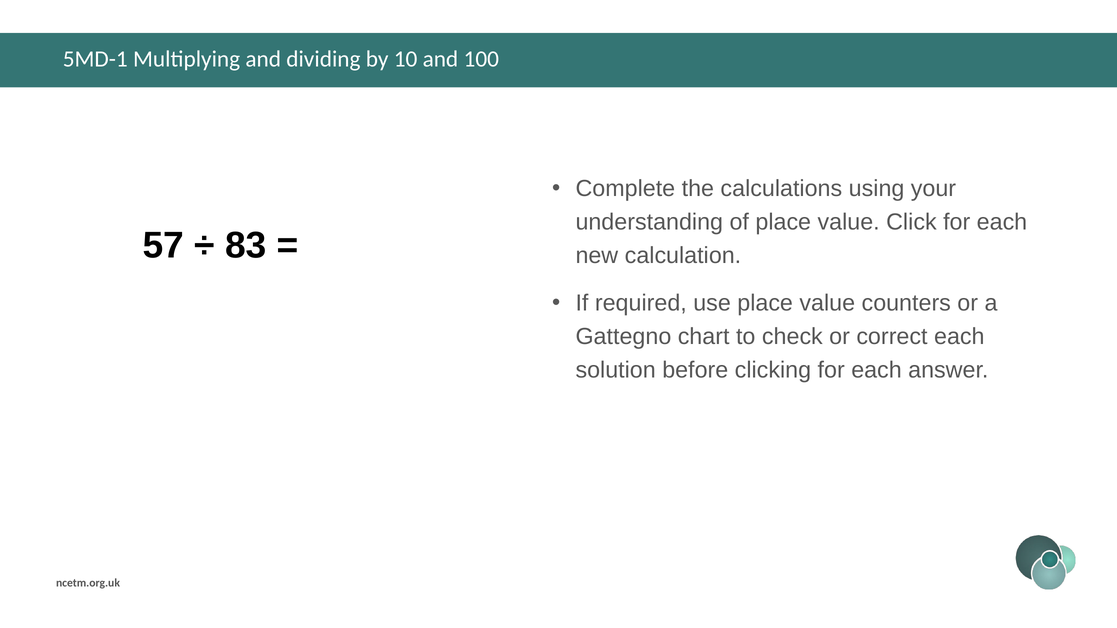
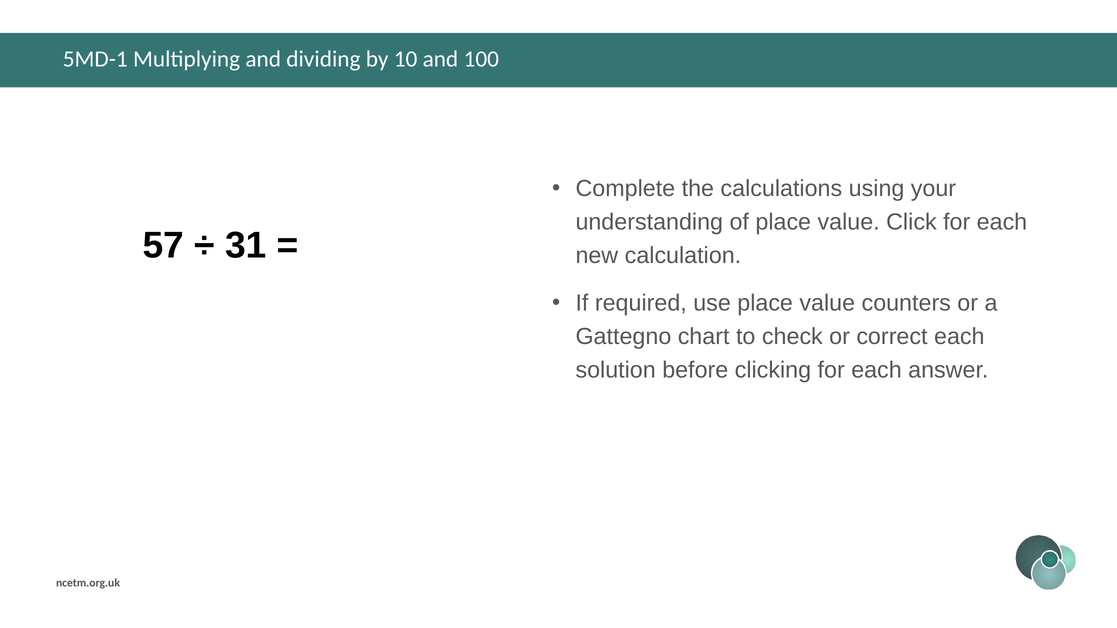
83: 83 -> 31 (246, 245)
